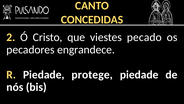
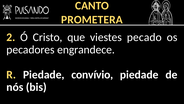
CONCEDIDAS: CONCEDIDAS -> PROMETERA (92, 20)
protege: protege -> convívio (92, 74)
